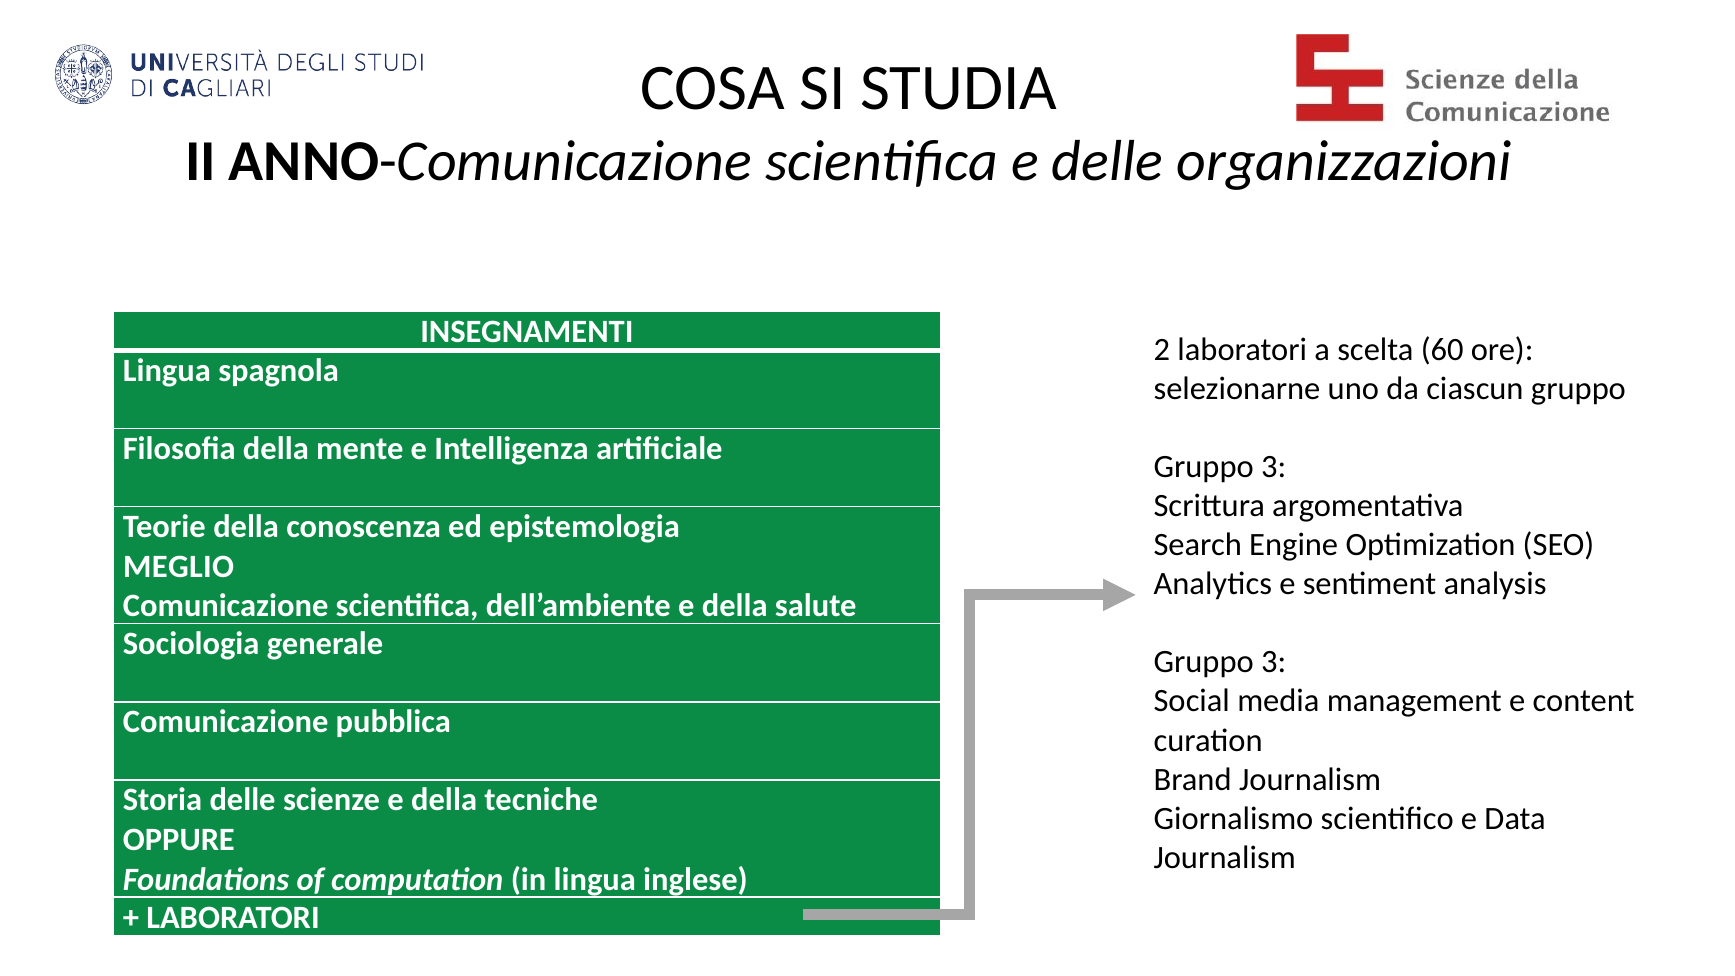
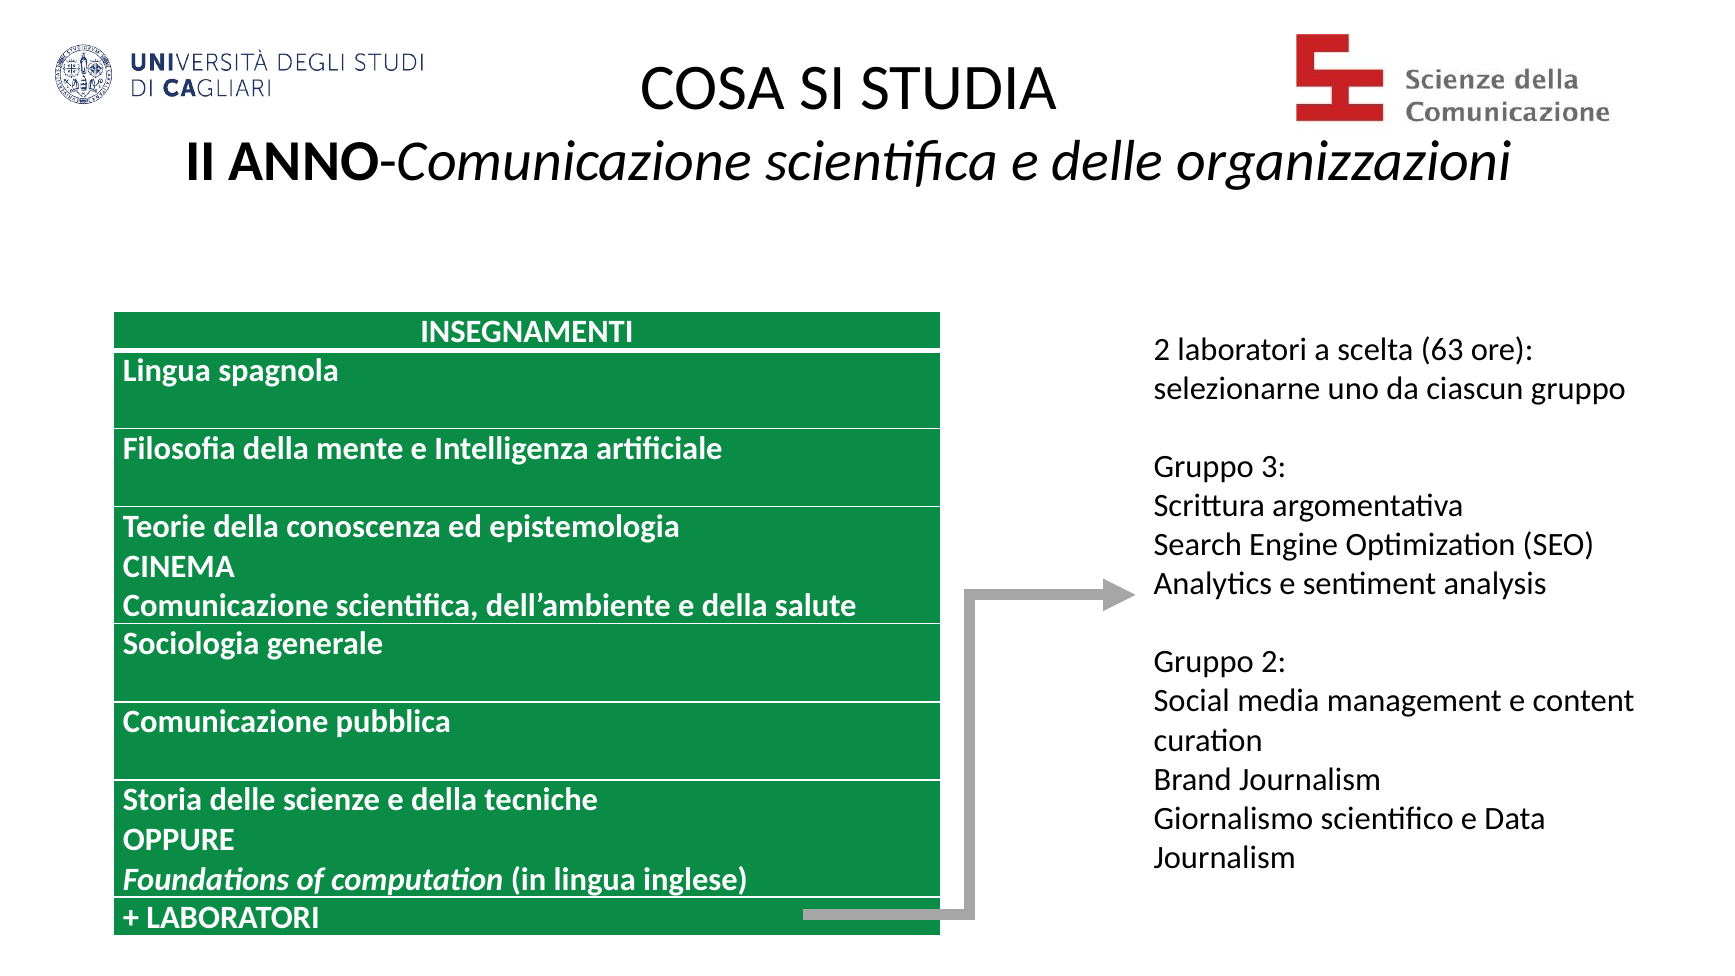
60: 60 -> 63 (1442, 350)
MEGLIO: MEGLIO -> CINEMA (179, 566)
3: 3 -> 2 (1274, 662)
